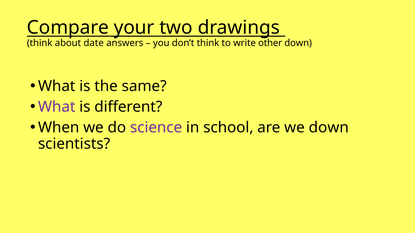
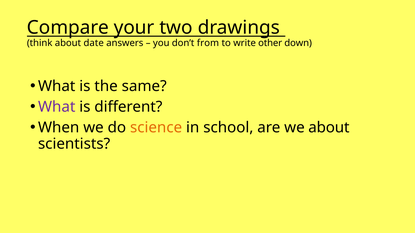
don’t think: think -> from (208, 43)
science colour: purple -> orange (156, 128)
we down: down -> about (329, 128)
